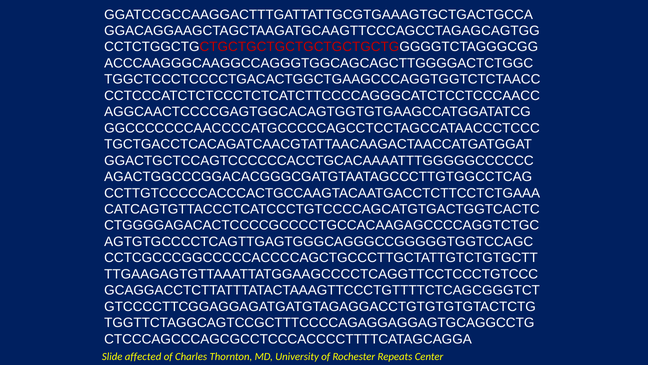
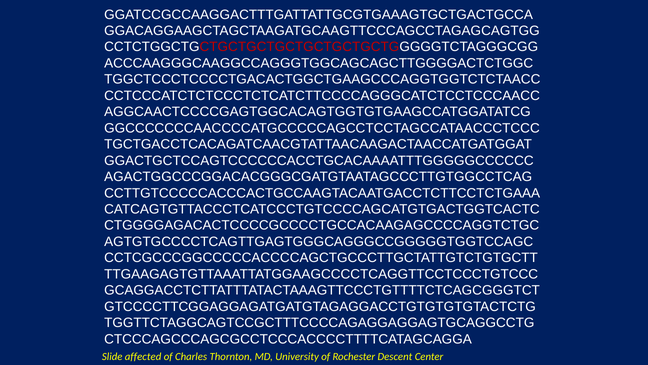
Repeats: Repeats -> Descent (395, 356)
